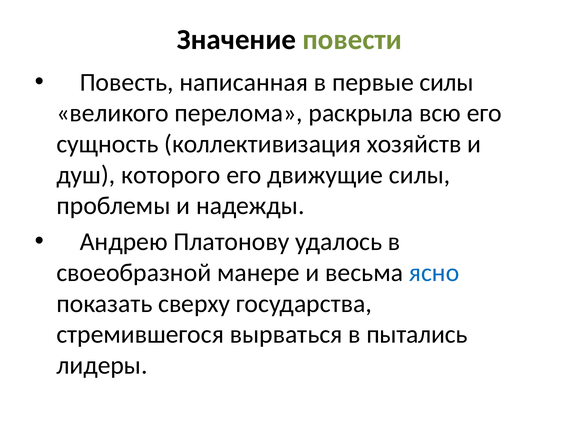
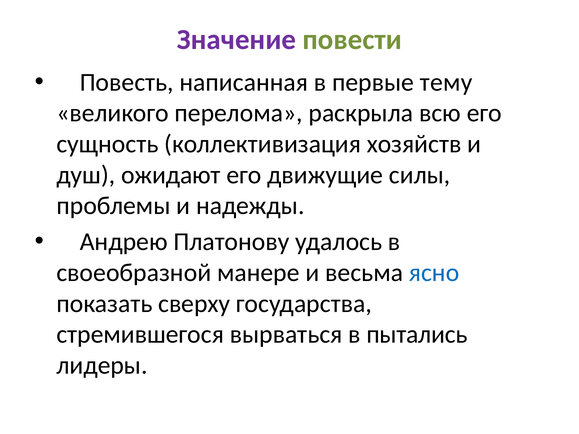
Значение colour: black -> purple (236, 40)
первые силы: силы -> тему (446, 82)
которого: которого -> ожидают (171, 175)
